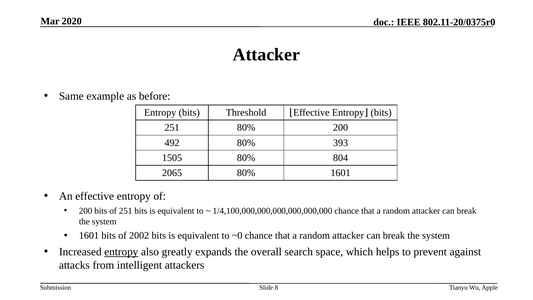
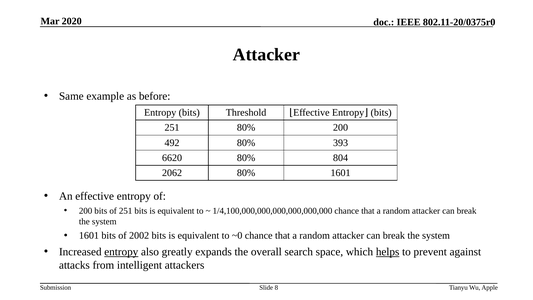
1505: 1505 -> 6620 (172, 158)
2065: 2065 -> 2062 (172, 173)
helps underline: none -> present (388, 252)
